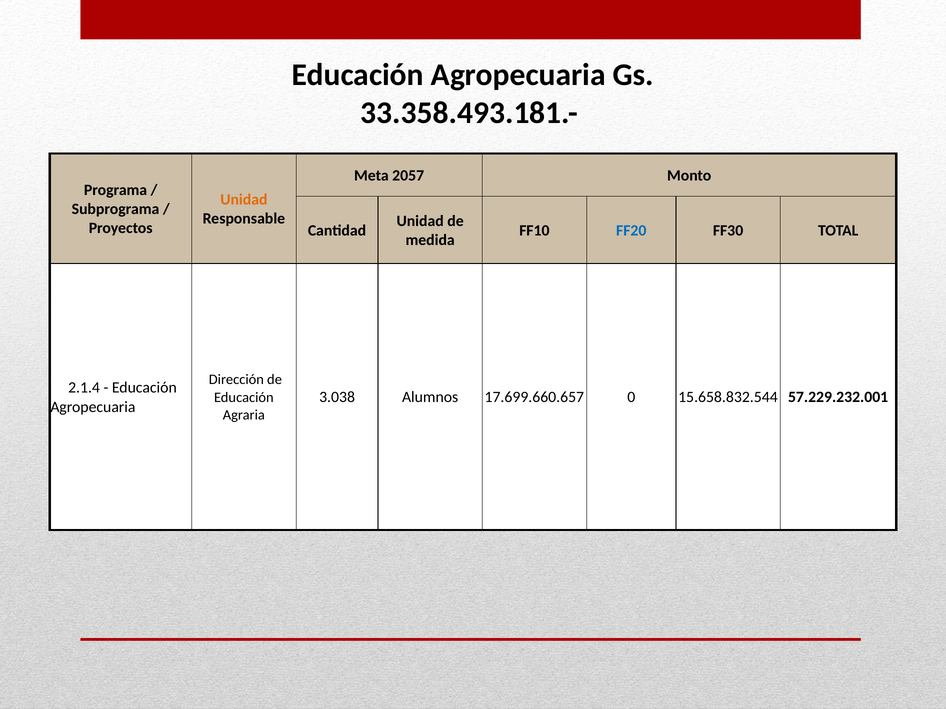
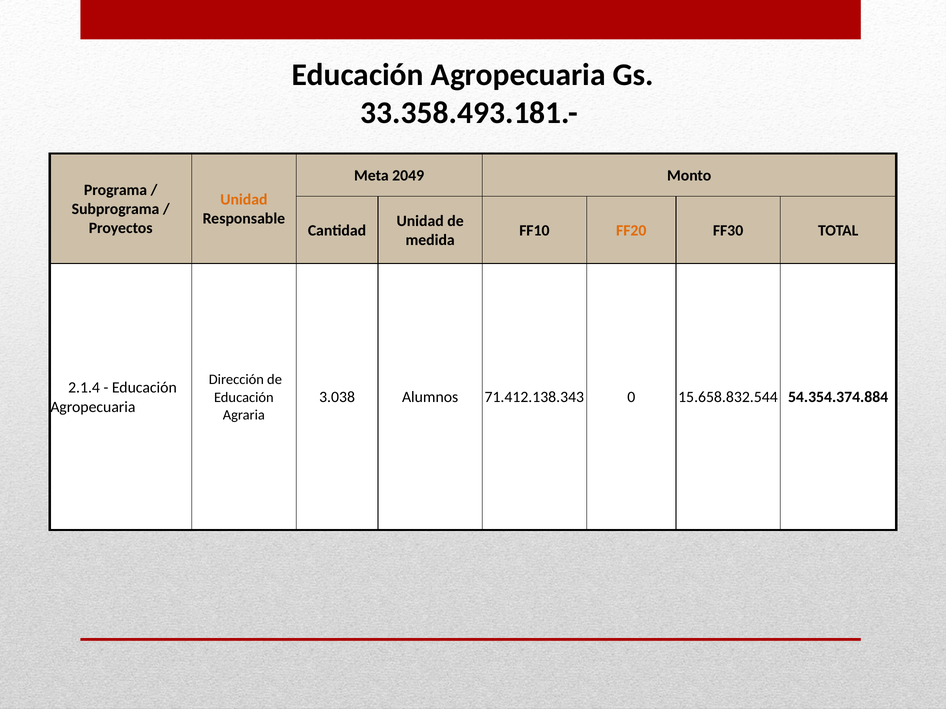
2057: 2057 -> 2049 (408, 176)
FF20 colour: blue -> orange (631, 231)
17.699.660.657: 17.699.660.657 -> 71.412.138.343 (534, 398)
57.229.232.001: 57.229.232.001 -> 54.354.374.884 (838, 398)
